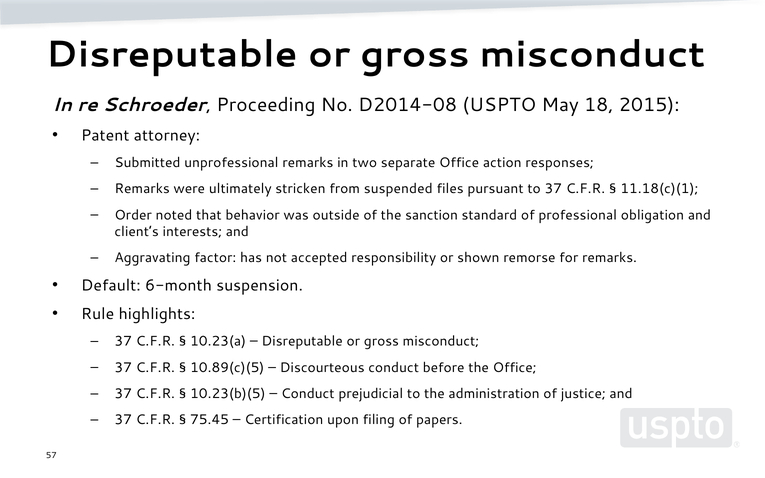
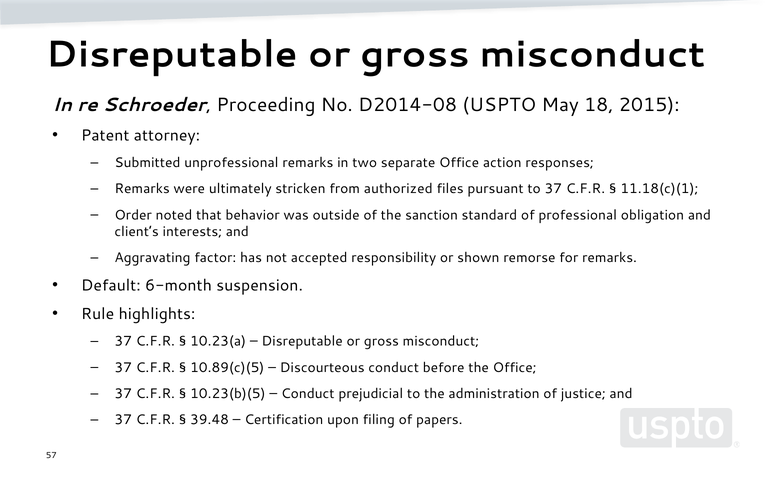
suspended: suspended -> authorized (398, 189)
75.45: 75.45 -> 39.48 (210, 420)
